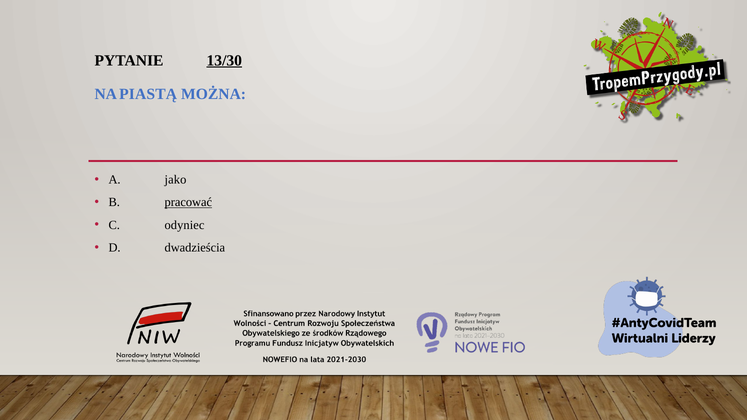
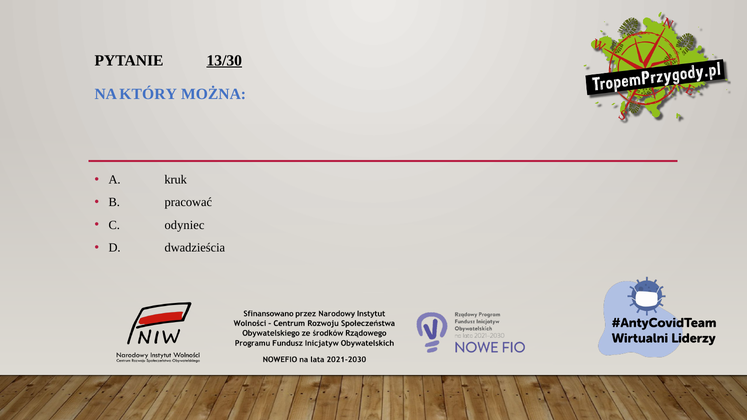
PIASTĄ: PIASTĄ -> KTÓRY (148, 94)
jako: jako -> kruk (176, 180)
pracować underline: present -> none (188, 202)
